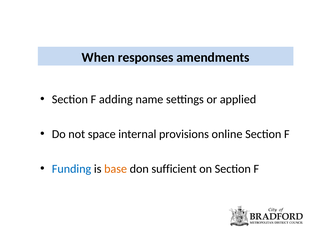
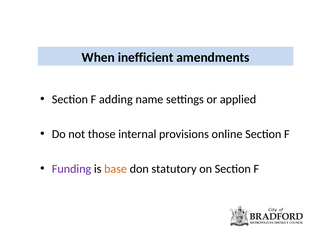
responses: responses -> inefficient (146, 57)
space: space -> those (102, 134)
Funding colour: blue -> purple (72, 168)
sufficient: sufficient -> statutory (174, 168)
